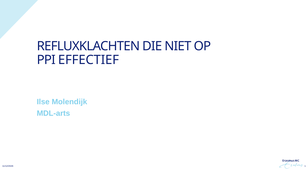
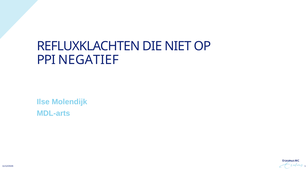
EFFECTIEF: EFFECTIEF -> NEGATIEF (88, 60)
